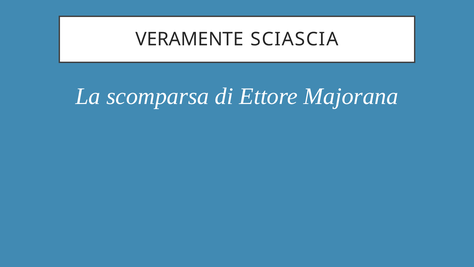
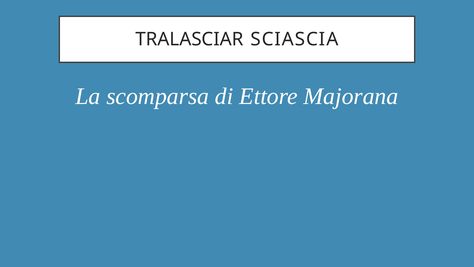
VERAMENTE: VERAMENTE -> TRALASCIAR (189, 39)
